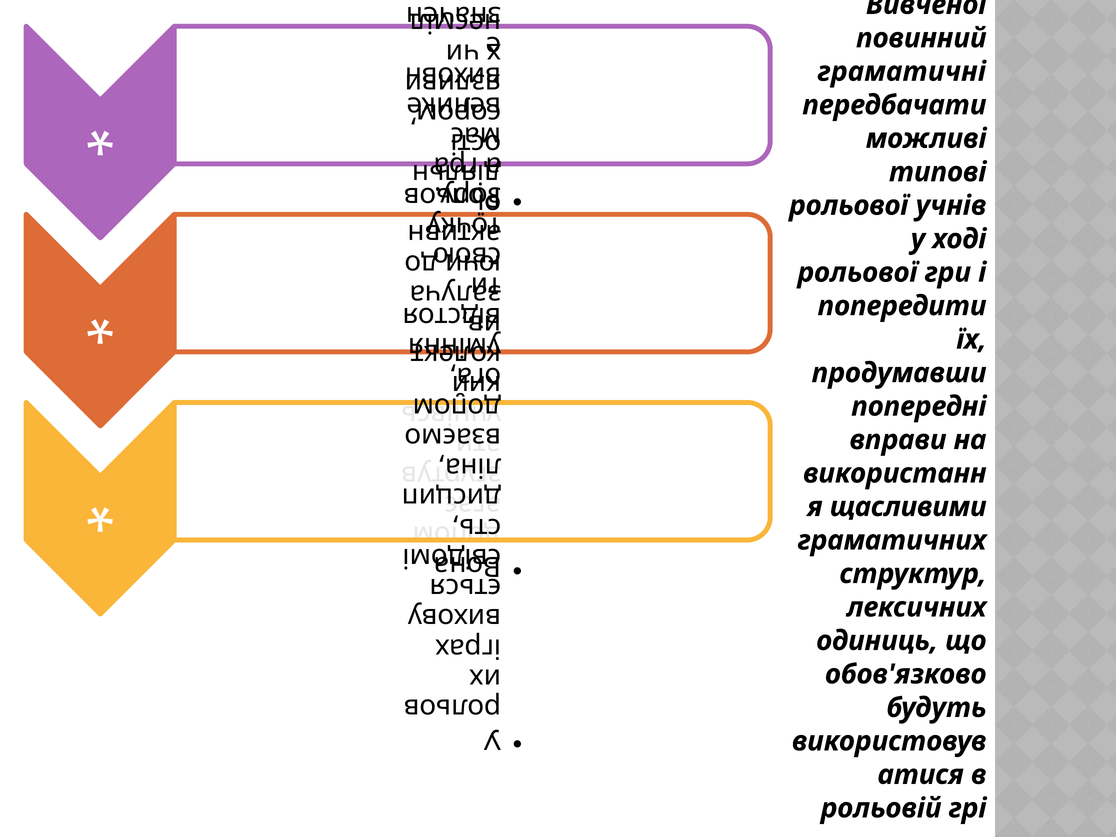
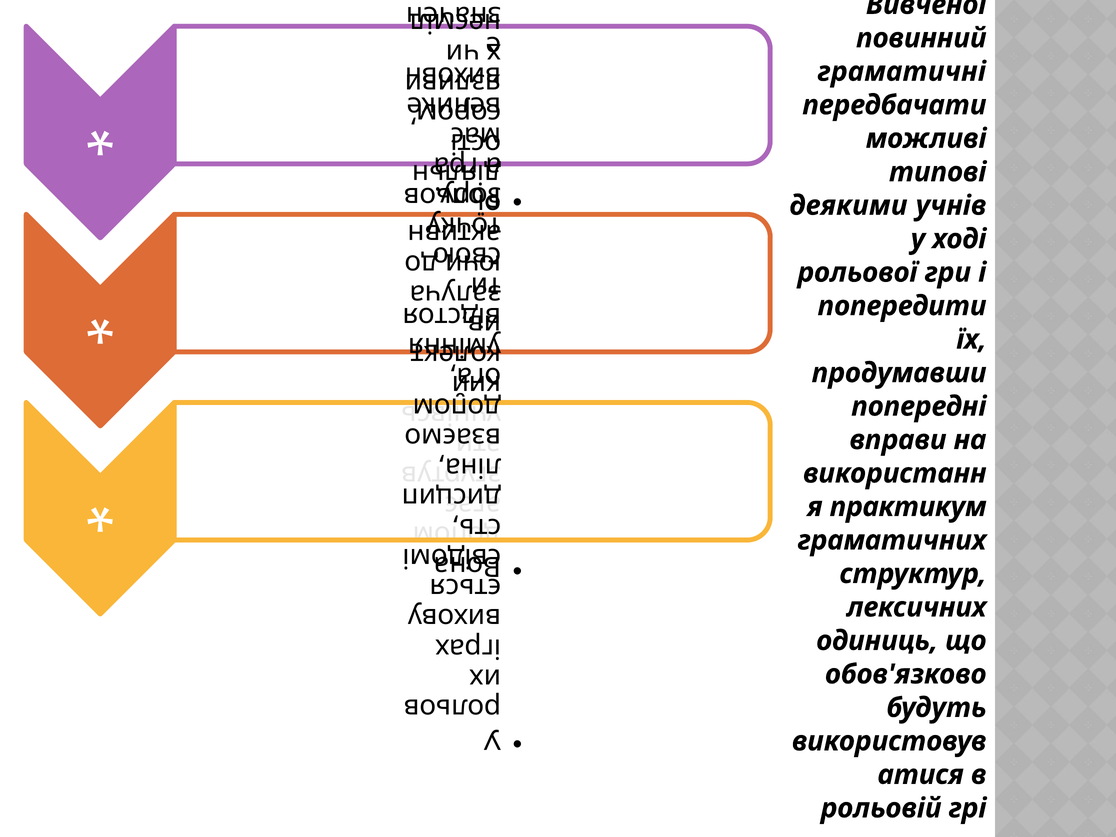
рольової: рольової -> деякими (848, 206)
щасливими: щасливими -> практикум (908, 507)
